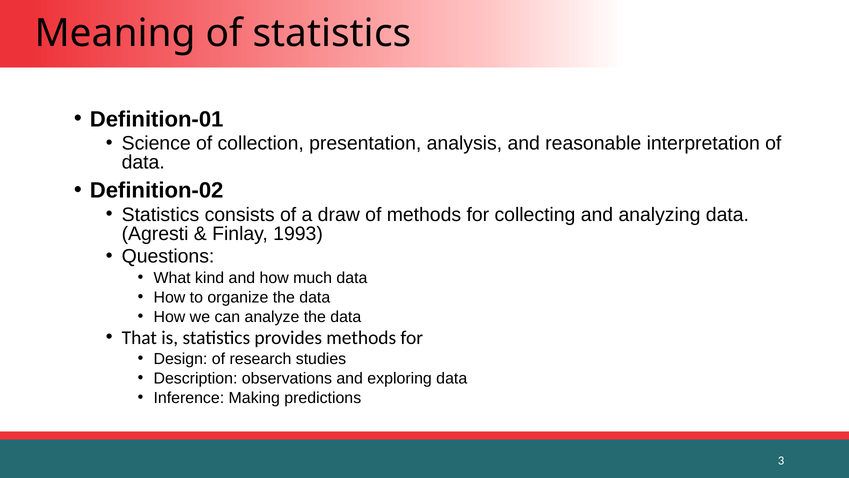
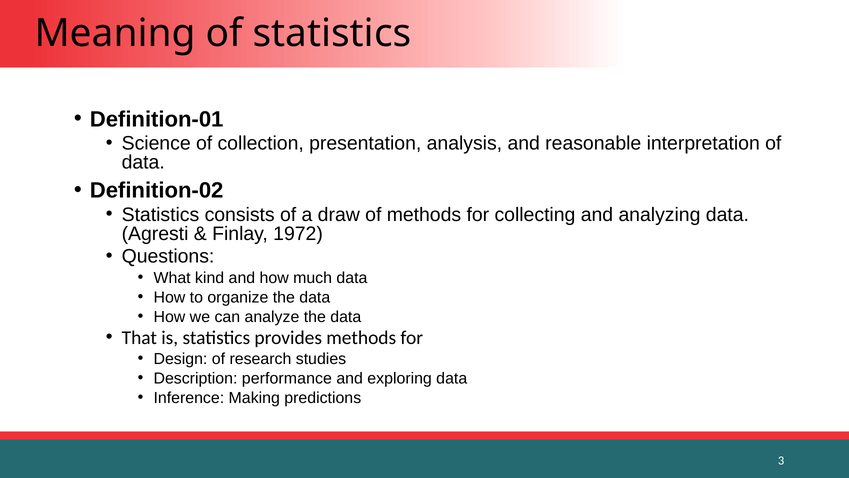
1993: 1993 -> 1972 (298, 233)
observations: observations -> performance (287, 378)
